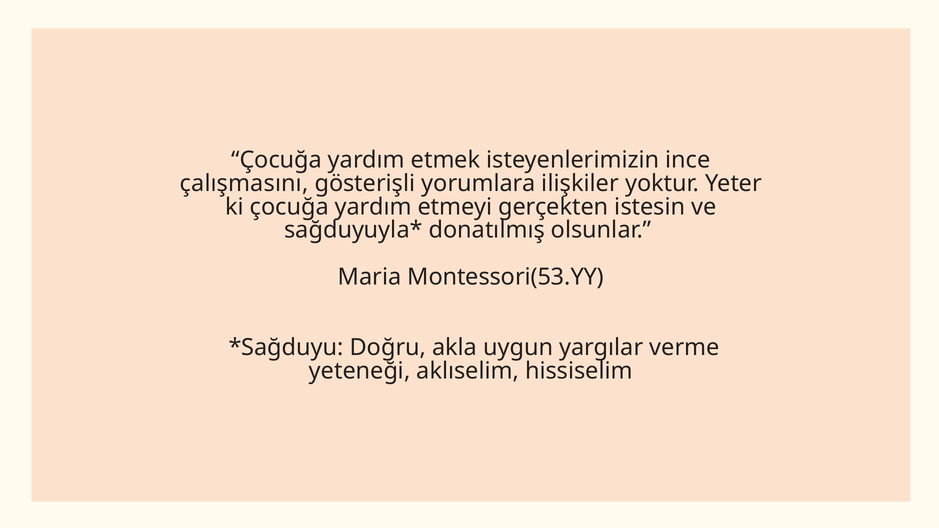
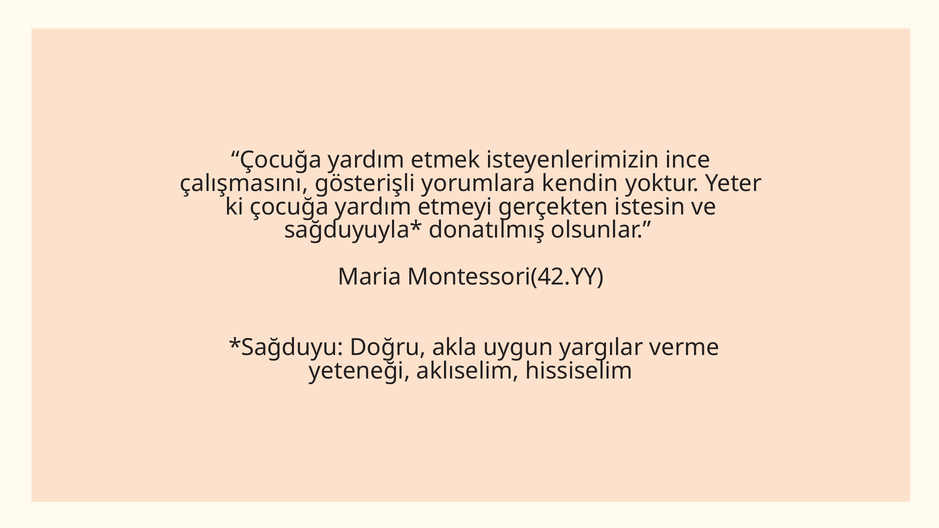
ilişkiler: ilişkiler -> kendin (580, 183)
Montessori(53.YY: Montessori(53.YY -> Montessori(42.YY (506, 277)
